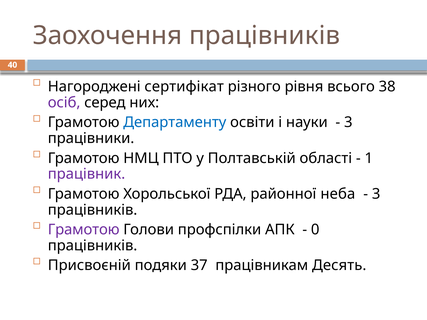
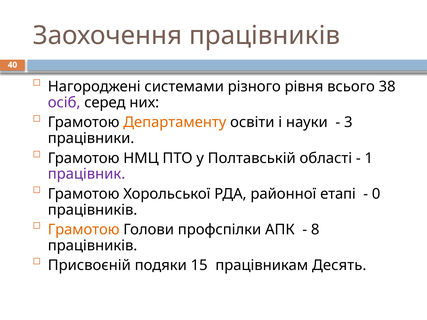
сертифікат: сертифікат -> системами (184, 87)
Департаменту colour: blue -> orange (175, 123)
неба: неба -> етапі (338, 194)
3: 3 -> 0 (376, 194)
Грамотою colour: purple -> orange (84, 230)
0: 0 -> 8 (315, 230)
37: 37 -> 15 (199, 265)
